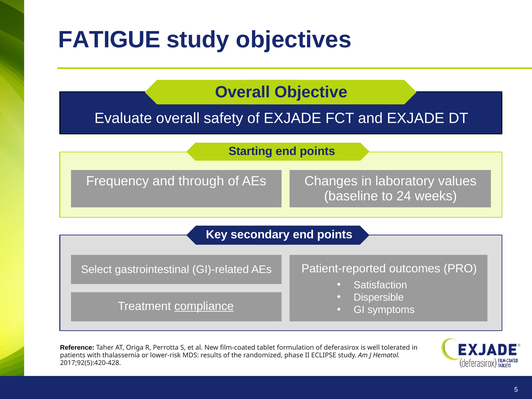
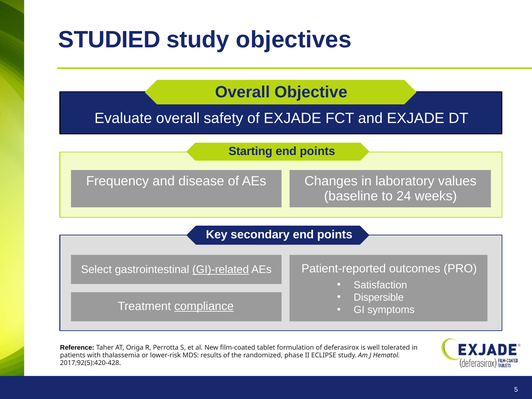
FATIGUE: FATIGUE -> STUDIED (109, 40)
through: through -> disease (201, 181)
GI)-related underline: none -> present (221, 270)
